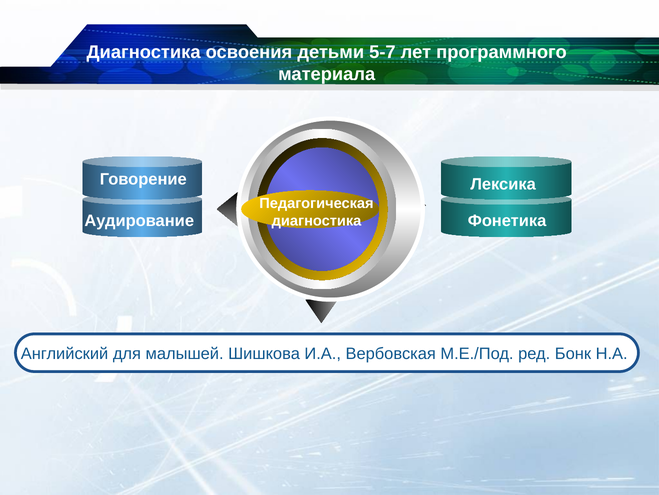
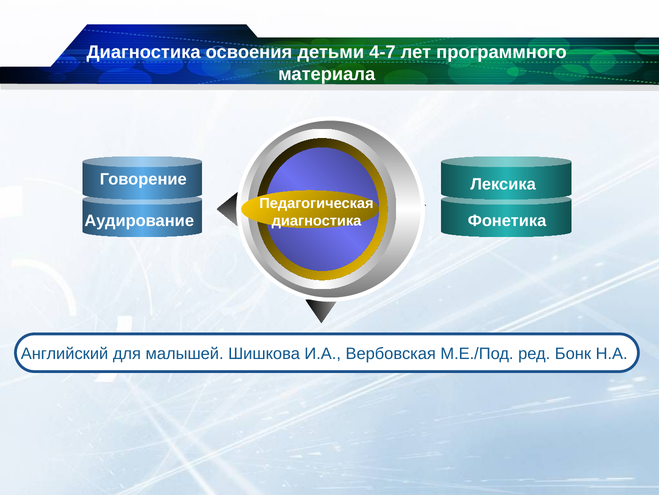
5-7: 5-7 -> 4-7 (382, 52)
